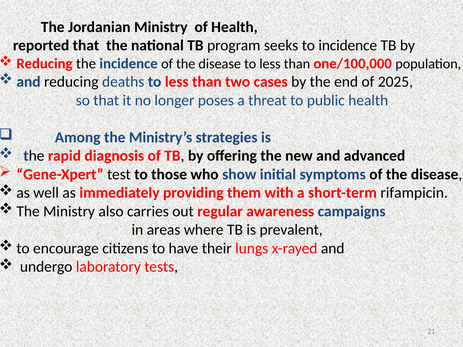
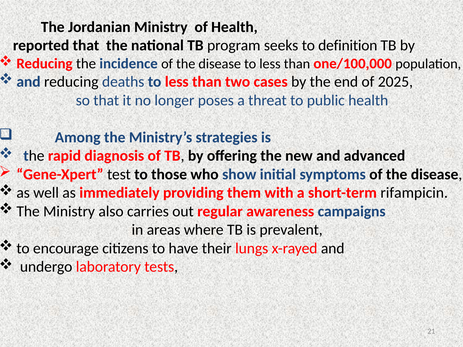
to incidence: incidence -> definition (348, 46)
